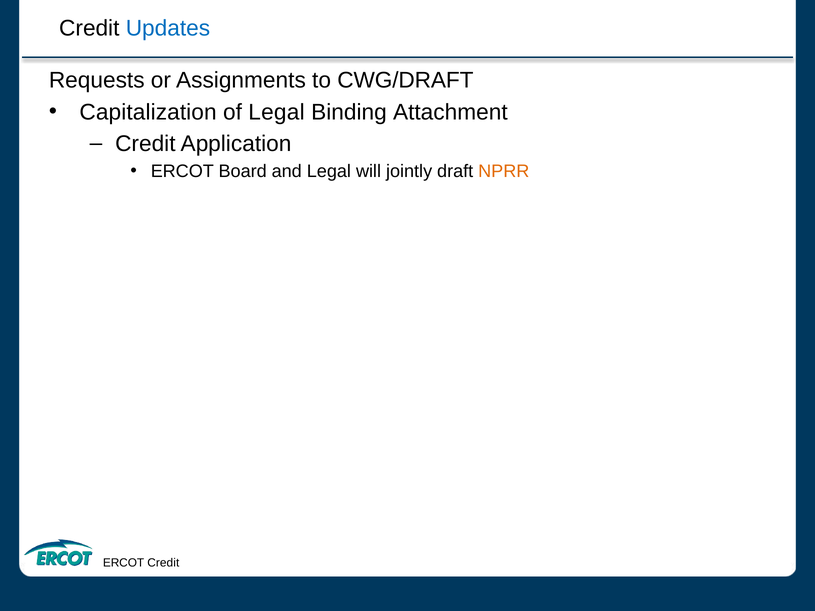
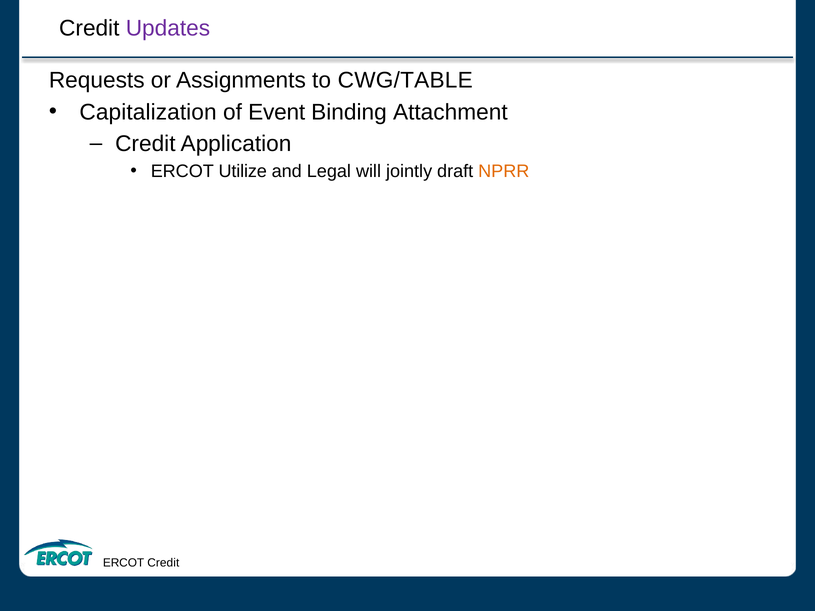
Updates colour: blue -> purple (168, 28)
CWG/DRAFT: CWG/DRAFT -> CWG/TABLE (405, 80)
of Legal: Legal -> Event (277, 112)
Board: Board -> Utilize (243, 172)
